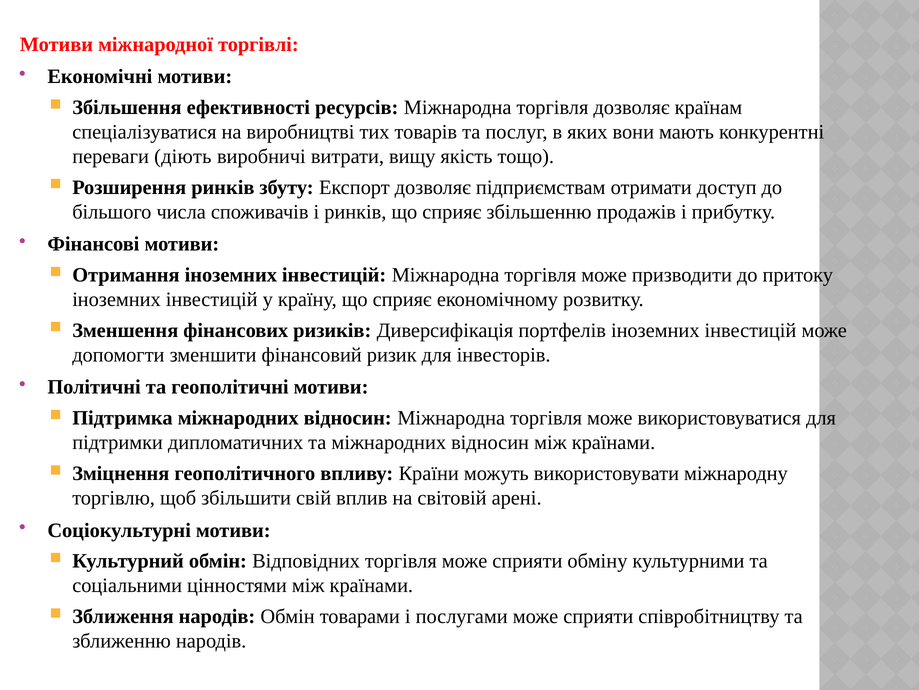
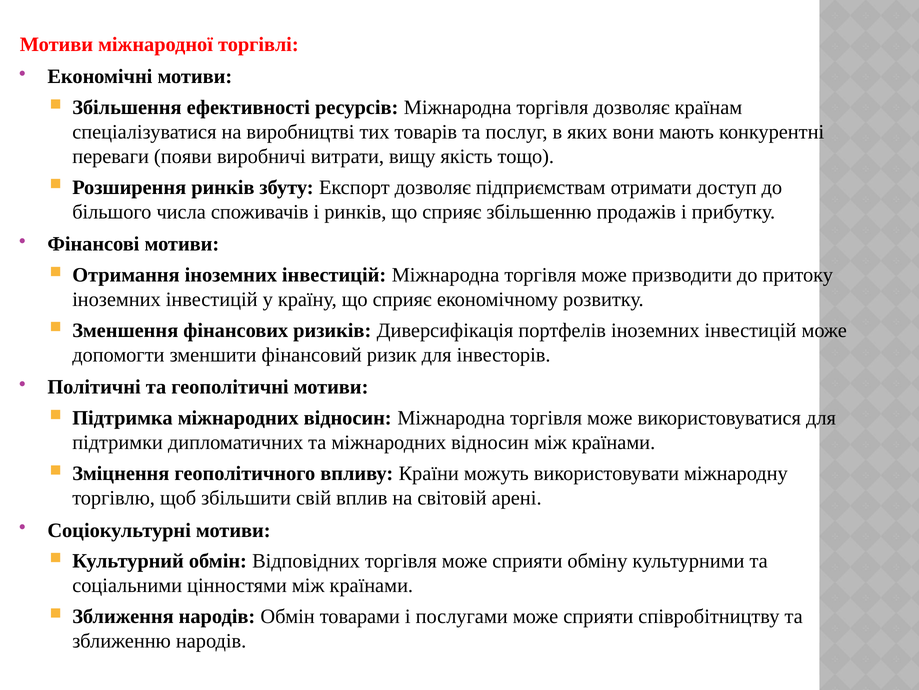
діють: діють -> появи (183, 156)
